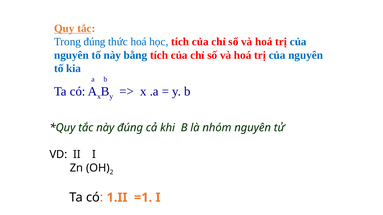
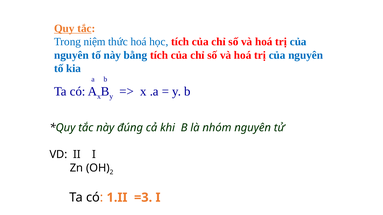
Trong đúng: đúng -> niệm (95, 42)
=1: =1 -> =3 (143, 198)
